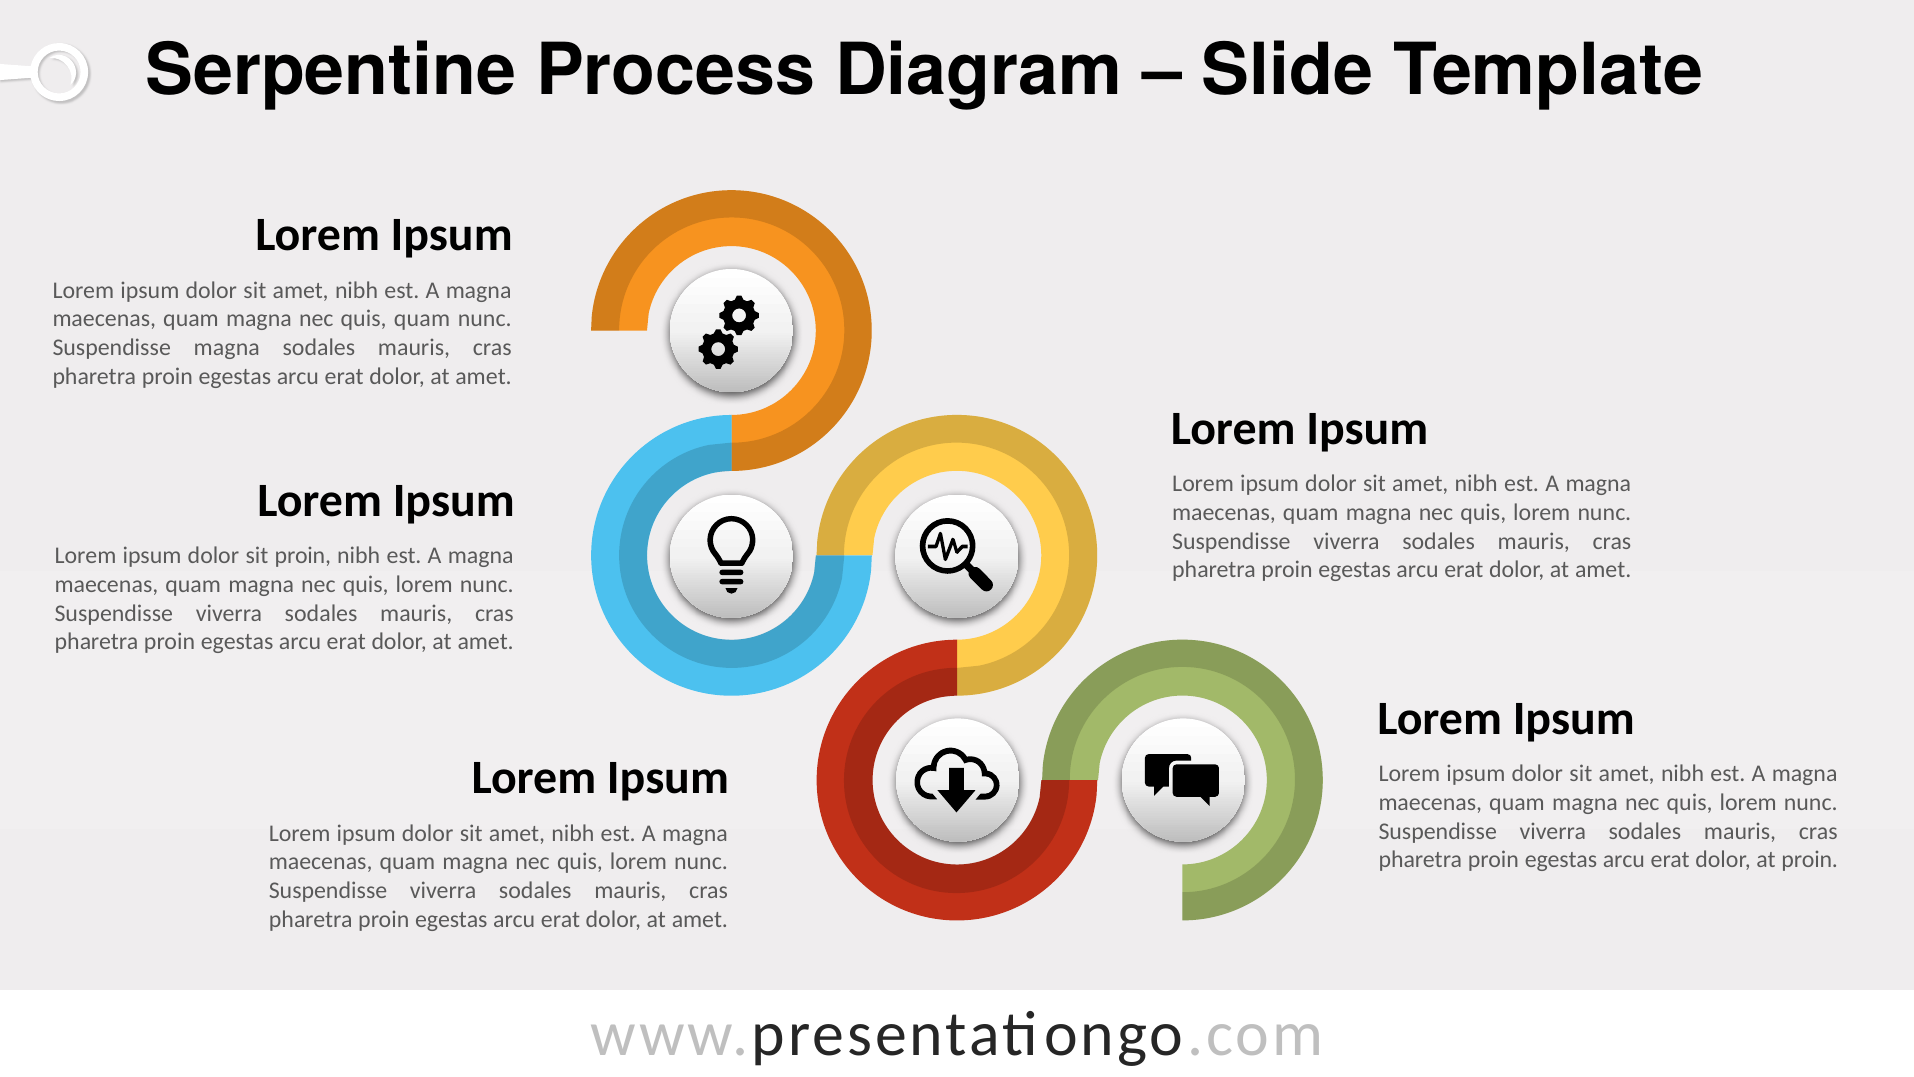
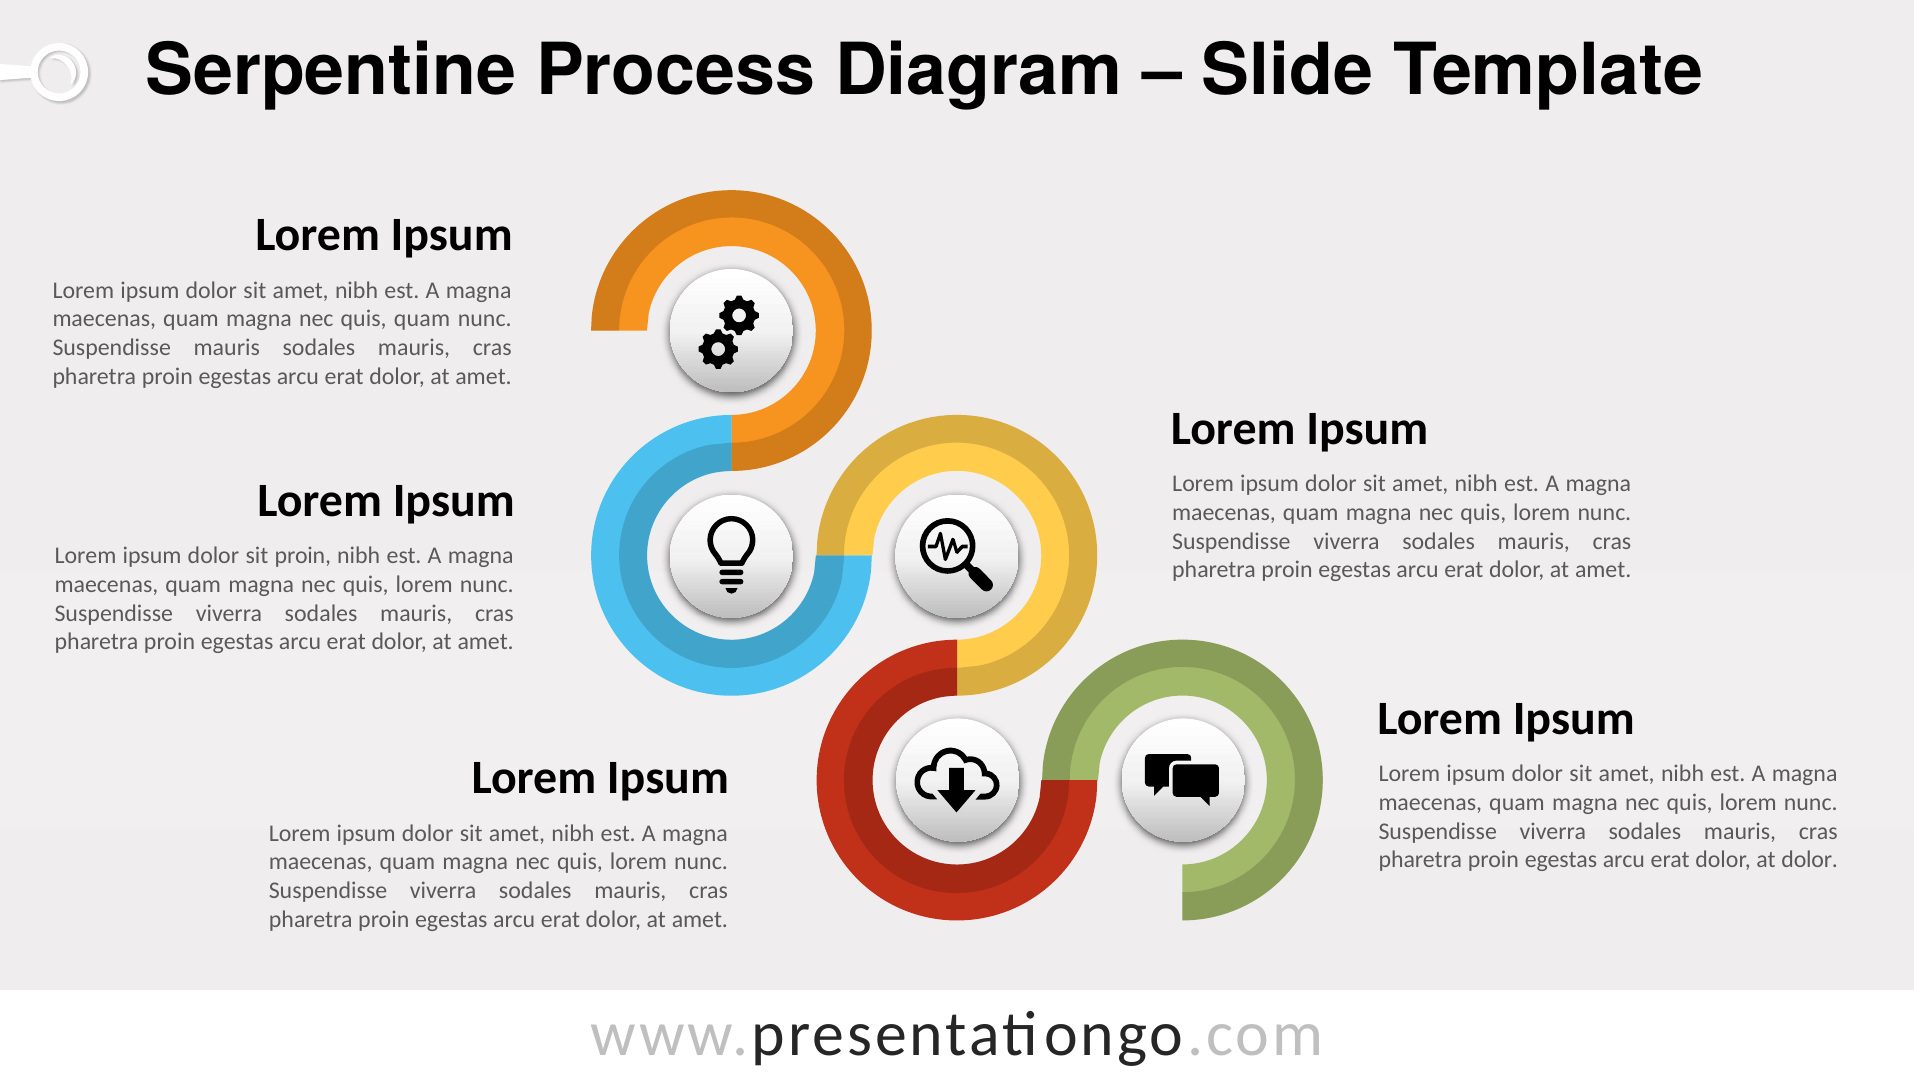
Suspendisse magna: magna -> mauris (227, 348)
at proin: proin -> dolor (1810, 860)
